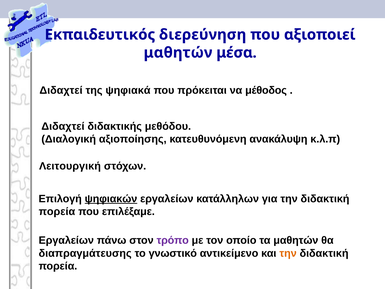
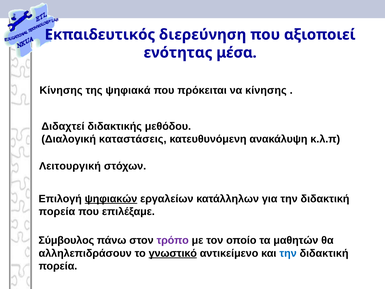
μαθητών: μαθητών -> ενότητας (178, 53)
Διδαχτεί: Διδαχτεί -> Κίνησης (61, 90)
να μέθοδος: μέθοδος -> κίνησης (266, 90)
αξιοποίησης: αξιοποίησης -> καταστάσεις (133, 139)
Εργαλείων: Εργαλείων -> Σύμβουλος (66, 240)
διαπραγμάτευσης: διαπραγμάτευσης -> αλληλεπιδράσουν (85, 253)
γνωστικό underline: none -> present (173, 253)
την colour: orange -> blue (288, 253)
